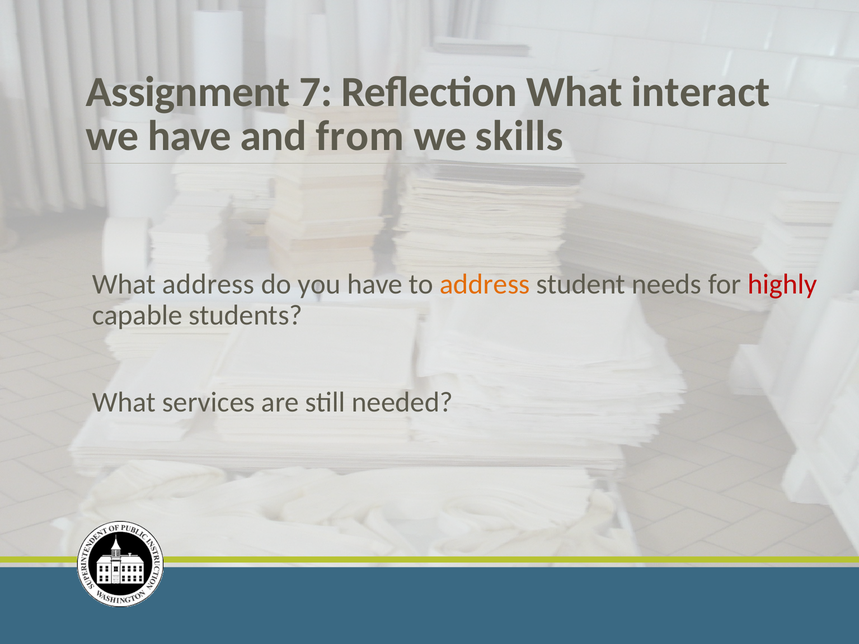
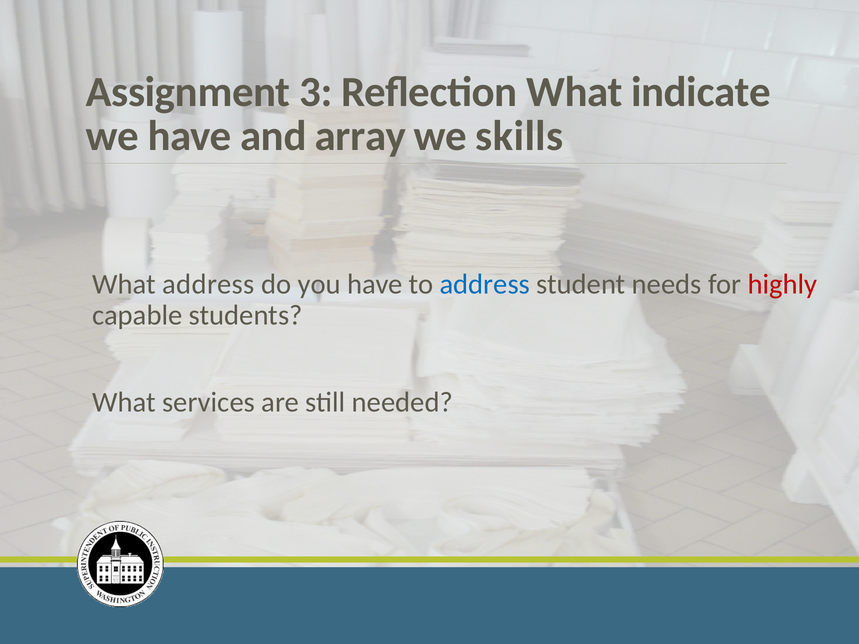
7: 7 -> 3 (316, 92)
interact: interact -> indicate (701, 92)
from: from -> array (360, 136)
address colour: orange -> blue (485, 284)
